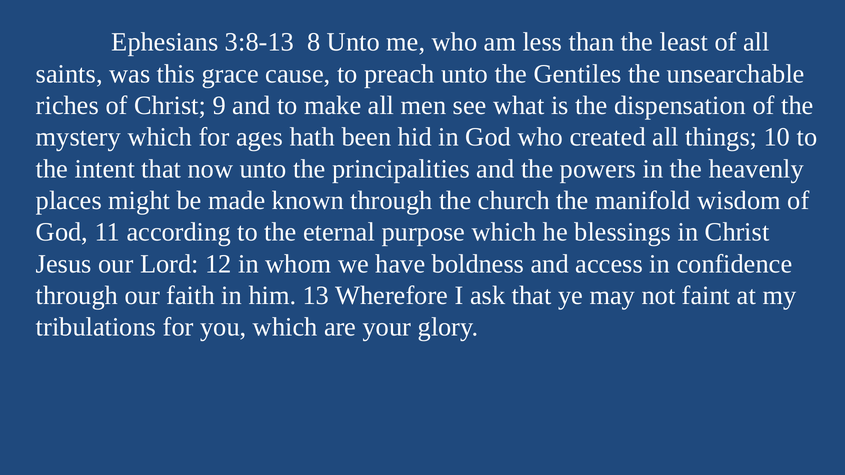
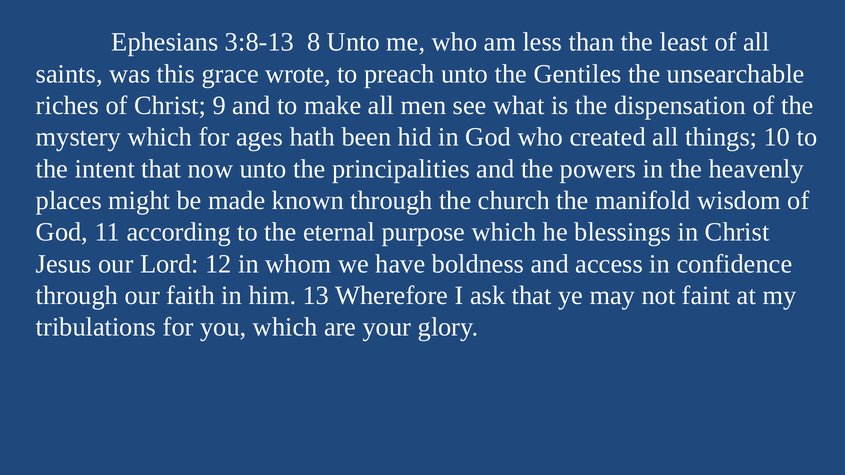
cause: cause -> wrote (298, 74)
